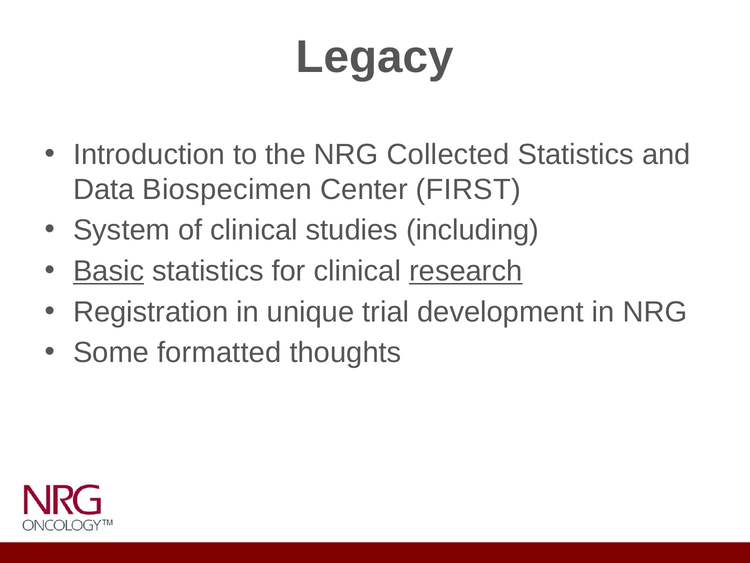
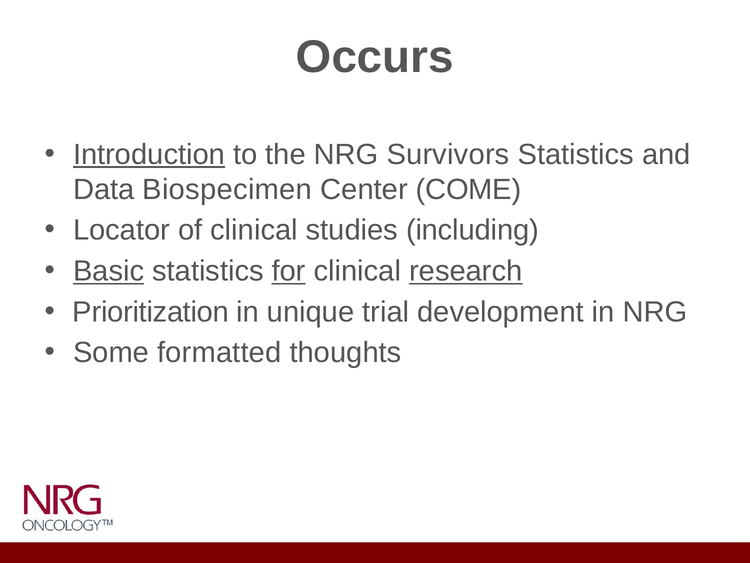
Legacy: Legacy -> Occurs (375, 57)
Introduction underline: none -> present (149, 154)
Collected: Collected -> Survivors (448, 154)
FIRST: FIRST -> COME (469, 189)
System: System -> Locator (122, 230)
for underline: none -> present (289, 271)
Registration: Registration -> Prioritization (151, 312)
